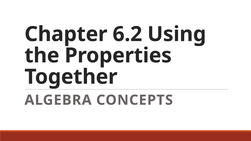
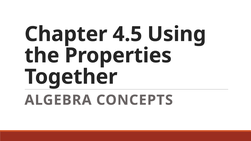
6.2: 6.2 -> 4.5 (127, 34)
